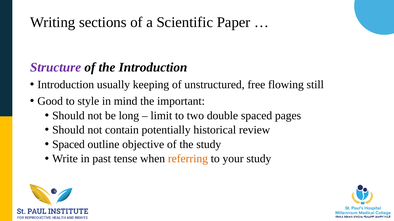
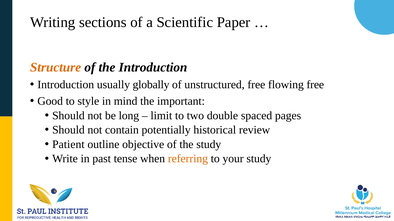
Structure colour: purple -> orange (56, 67)
keeping: keeping -> globally (151, 85)
flowing still: still -> free (315, 85)
Spaced: Spaced -> Patient (68, 145)
